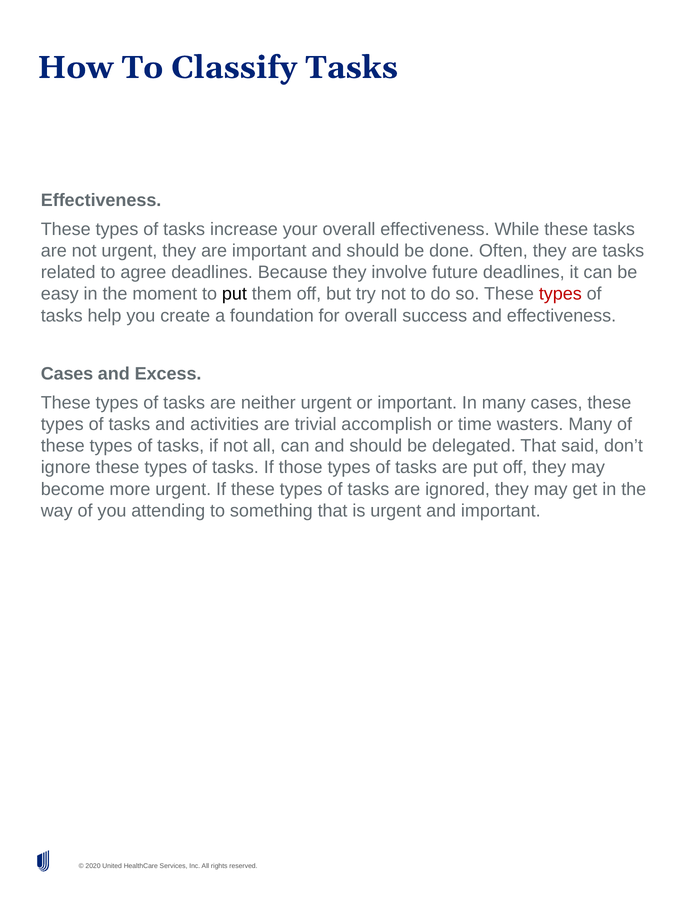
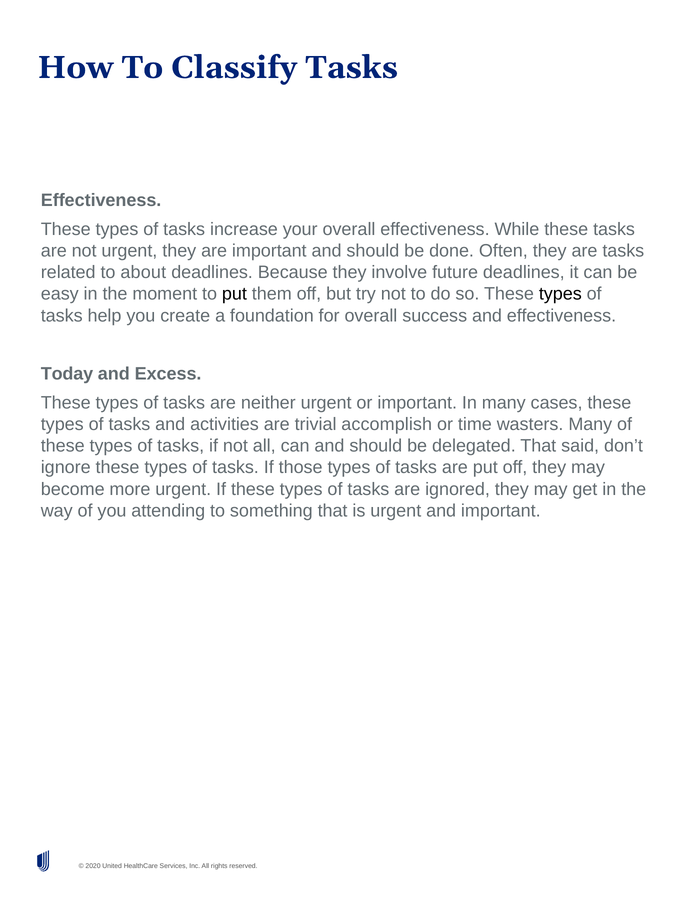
agree: agree -> about (143, 273)
types colour: red -> black (560, 294)
Cases: Cases -> Today (67, 374)
